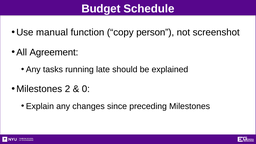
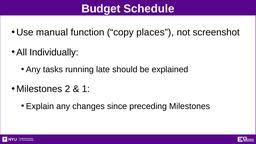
person: person -> places (155, 32)
Agreement: Agreement -> Individually (54, 52)
0: 0 -> 1 (86, 89)
